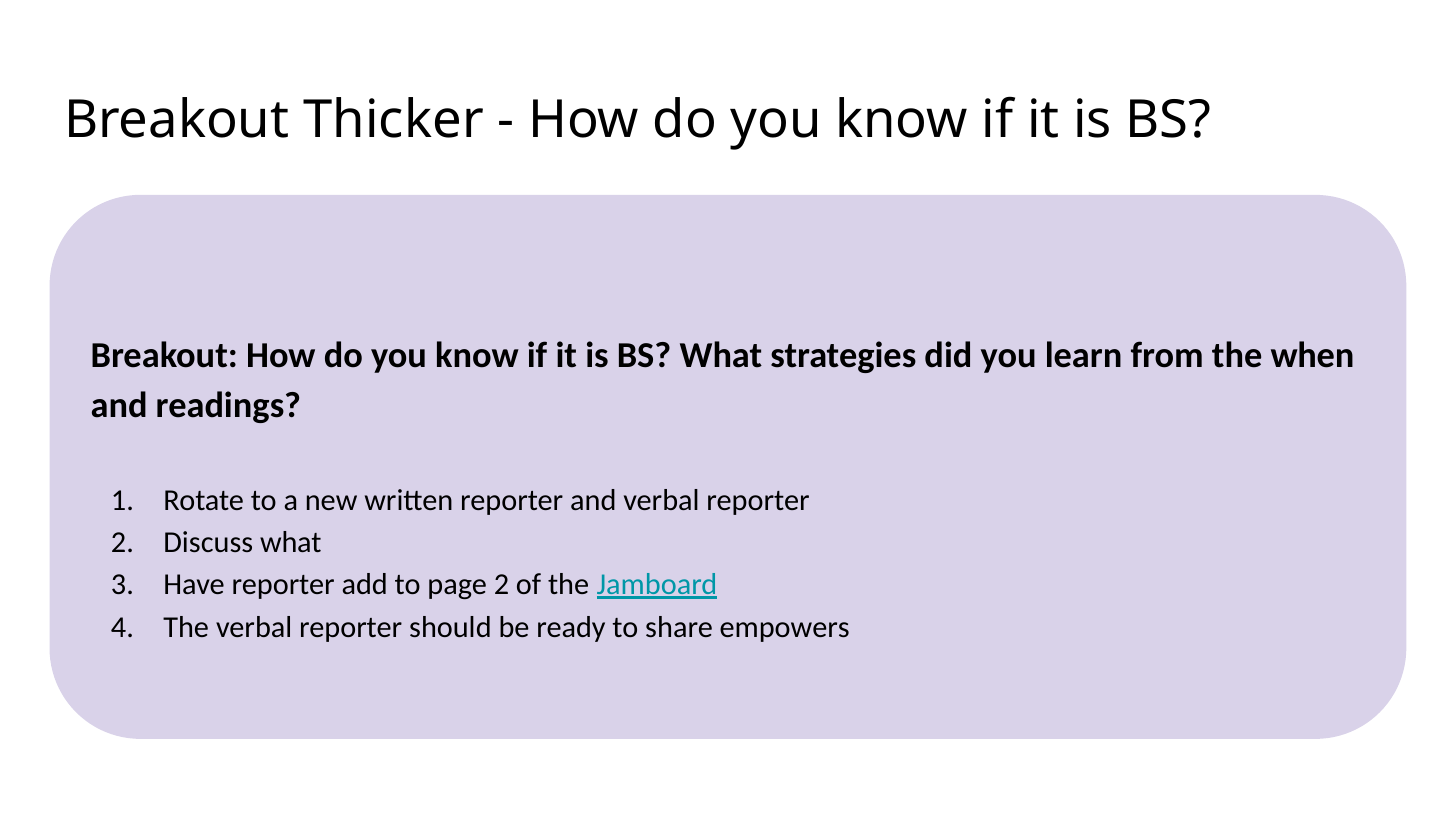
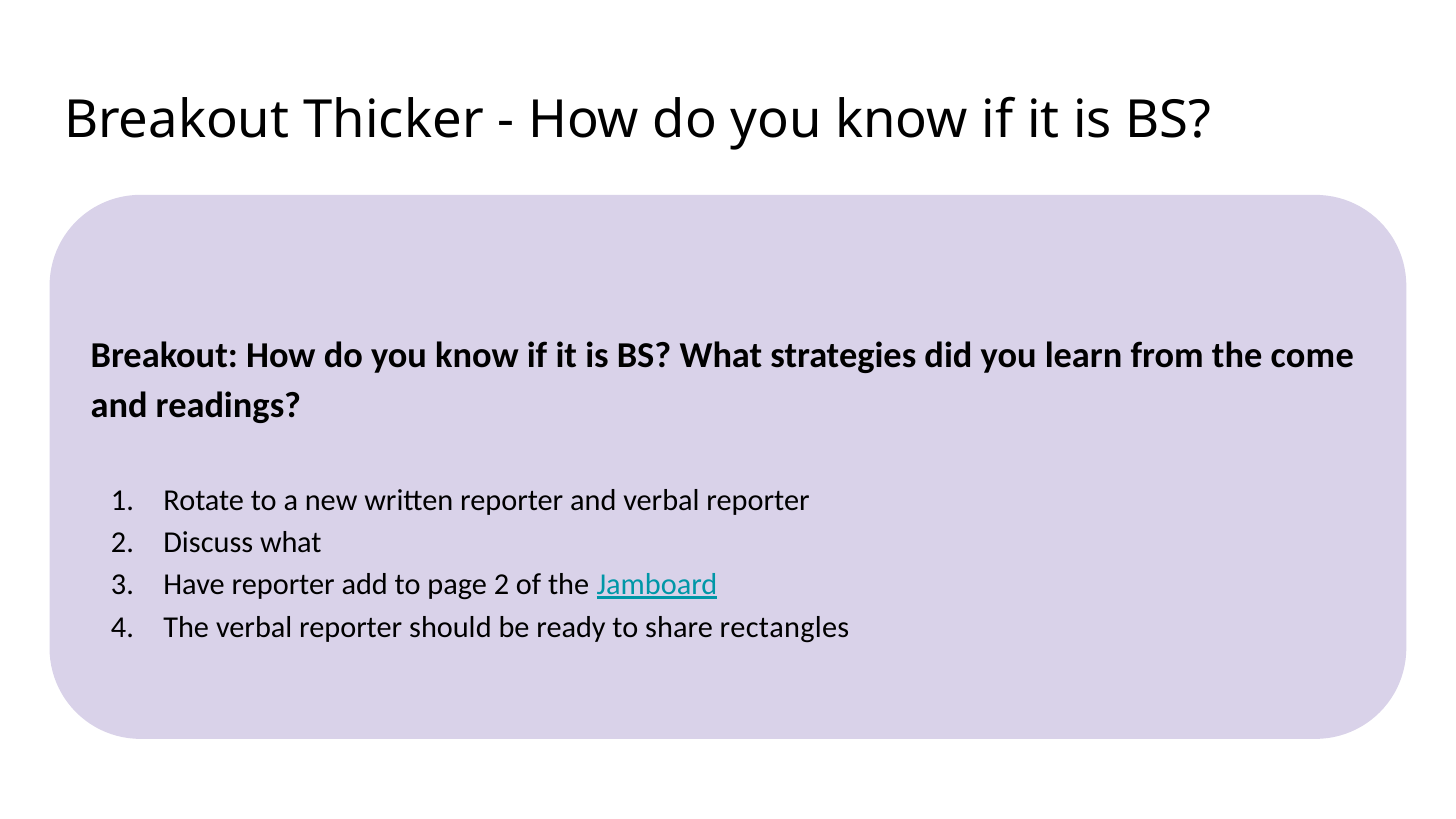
when: when -> come (1312, 355)
empowers: empowers -> rectangles (784, 627)
